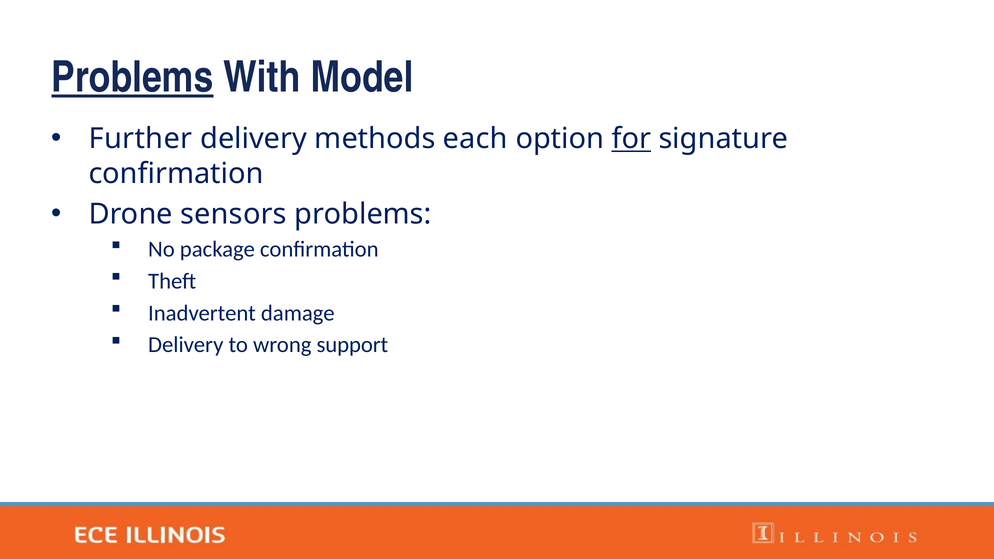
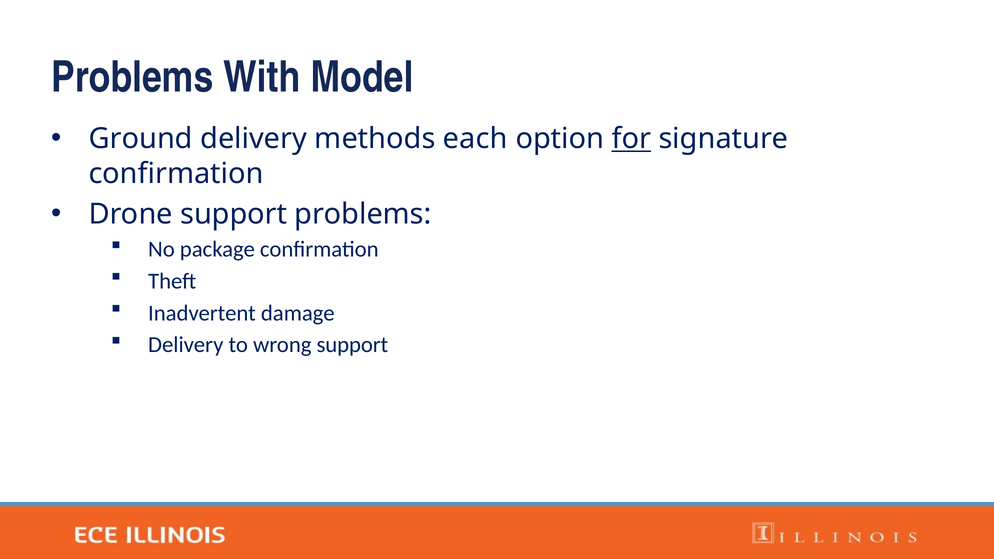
Problems underline: present -> none (132, 77)
Further: Further -> Ground (141, 139)
Drone sensors: sensors -> support (234, 214)
